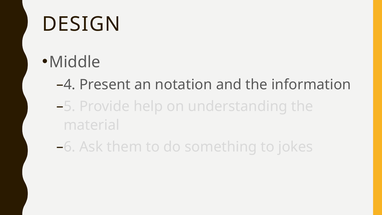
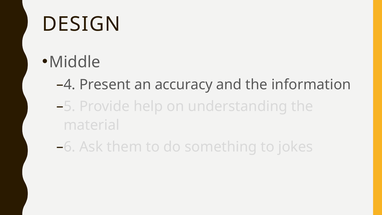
notation: notation -> accuracy (184, 85)
